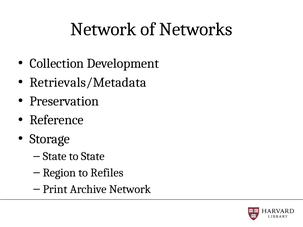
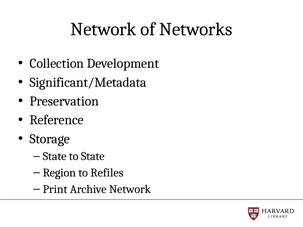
Retrievals/Metadata: Retrievals/Metadata -> Significant/Metadata (88, 82)
